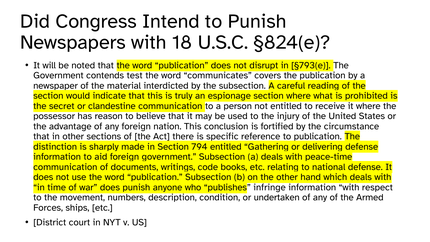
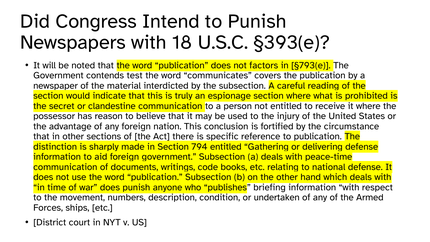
§824(e: §824(e -> §393(e (292, 42)
disrupt: disrupt -> factors (264, 65)
infringe: infringe -> briefing (270, 187)
